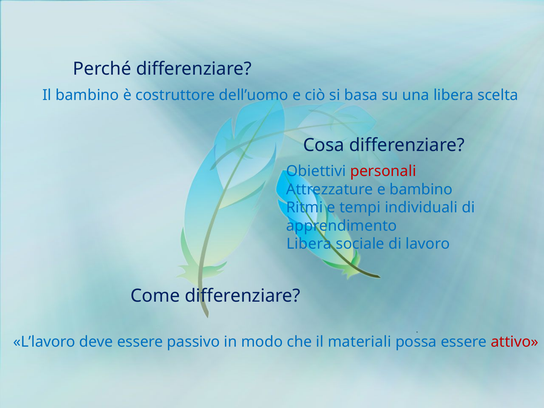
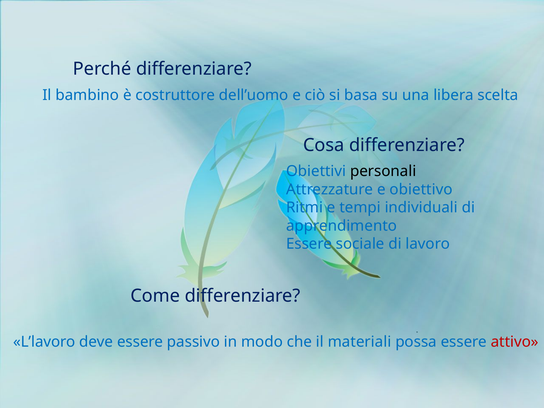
personali colour: red -> black (383, 171)
e bambino: bambino -> obiettivo (421, 189)
Libera: Libera -> Essere (309, 244)
